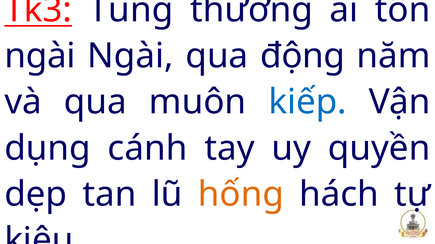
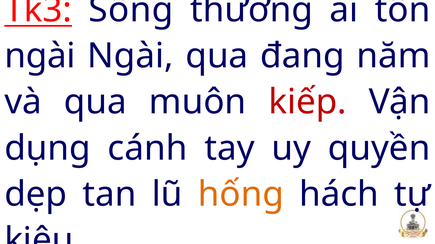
Tung: Tung -> Sống (131, 10)
động: động -> đang (302, 56)
kiếp colour: blue -> red (308, 102)
